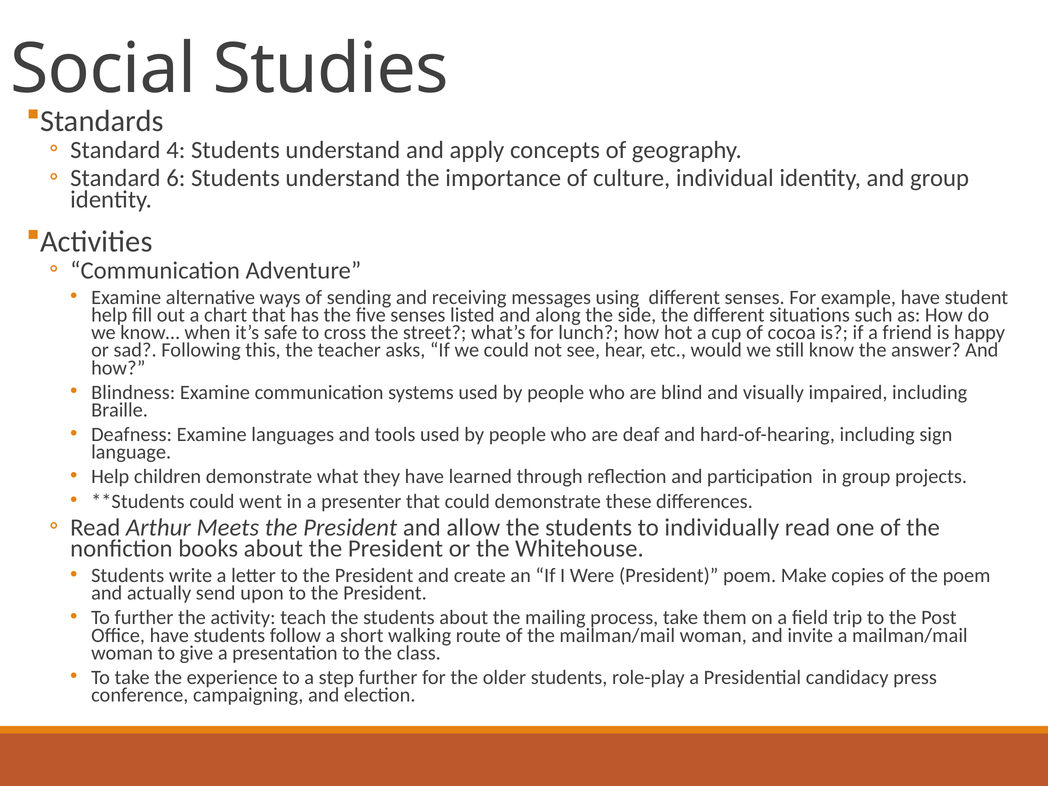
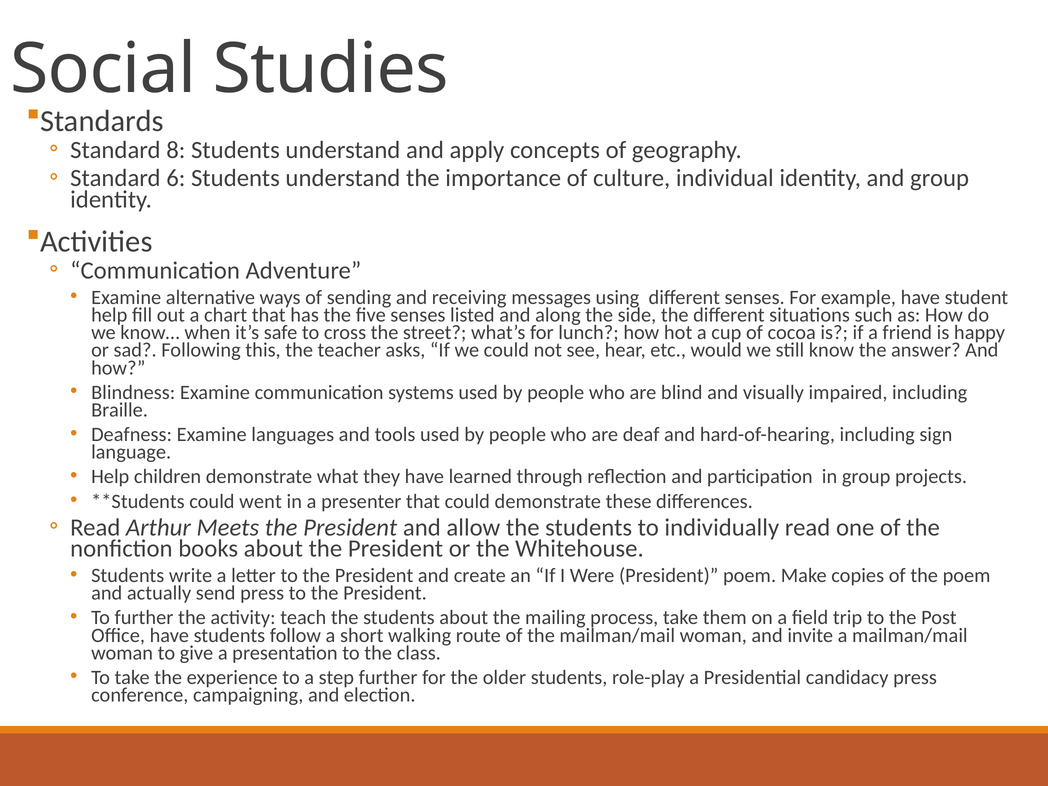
4: 4 -> 8 (176, 150)
send upon: upon -> press (262, 593)
